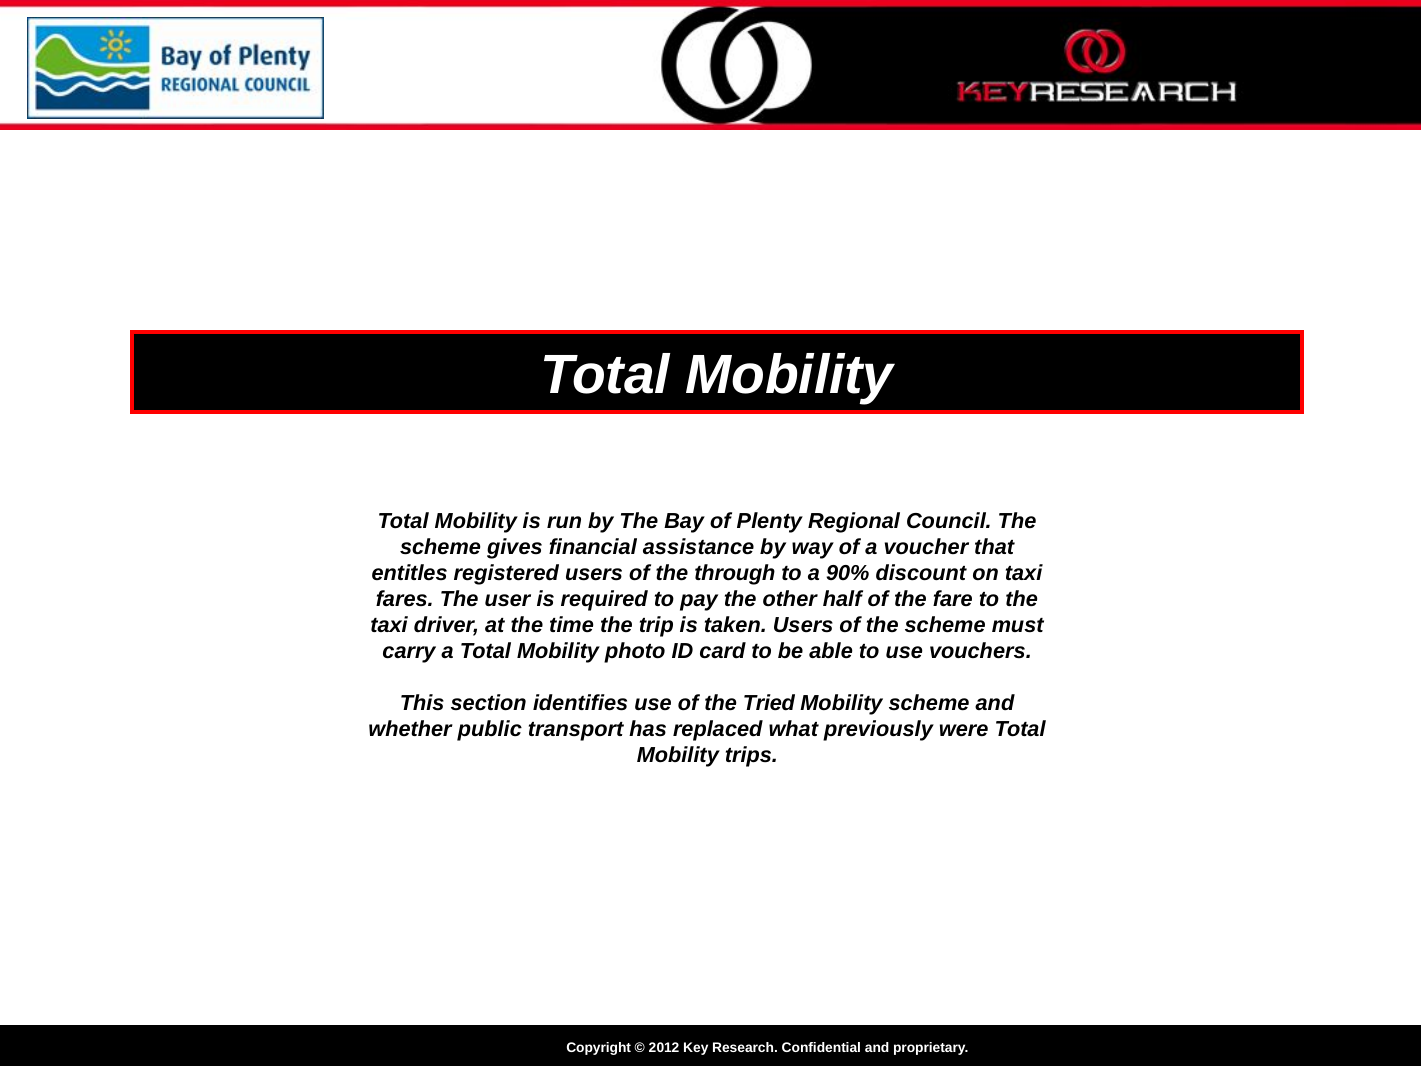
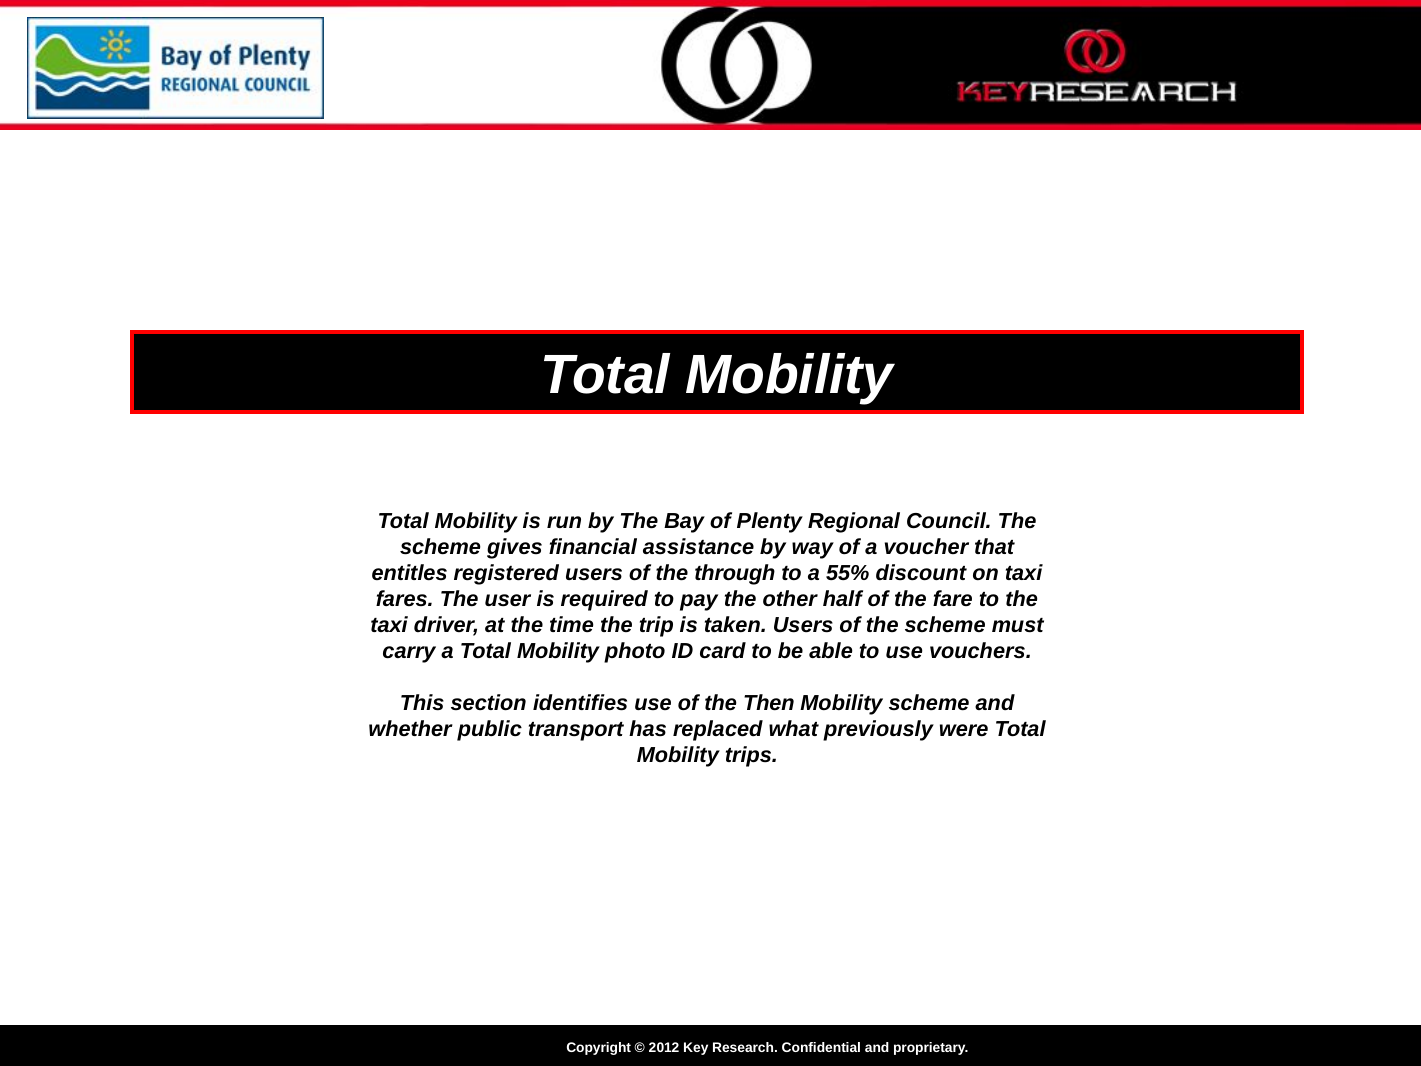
90%: 90% -> 55% (848, 573)
Tried: Tried -> Then (769, 703)
